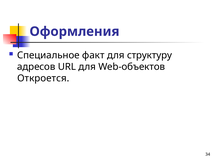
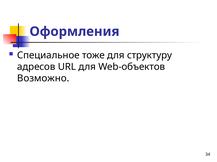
факт: факт -> тоже (93, 55)
Откроется: Откроется -> Возможно (43, 79)
